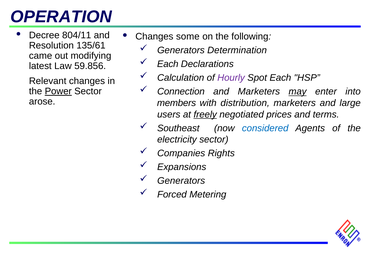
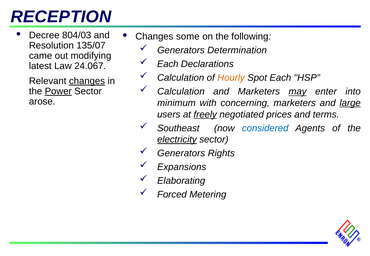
OPERATION: OPERATION -> RECEPTION (61, 17)
804/11: 804/11 -> 804/03 (77, 35)
135/61: 135/61 -> 135/07 (91, 46)
59.856: 59.856 -> 24.067 (90, 66)
Hourly colour: purple -> orange (231, 78)
changes underline: none -> present (87, 81)
Connection: Connection -> Calculation (181, 92)
members: members -> minimum (176, 103)
distribution: distribution -> concerning (245, 103)
large underline: none -> present (350, 103)
electricity underline: none -> present (177, 140)
Companies: Companies -> Generators (181, 153)
Generators: Generators -> Elaborating (181, 181)
